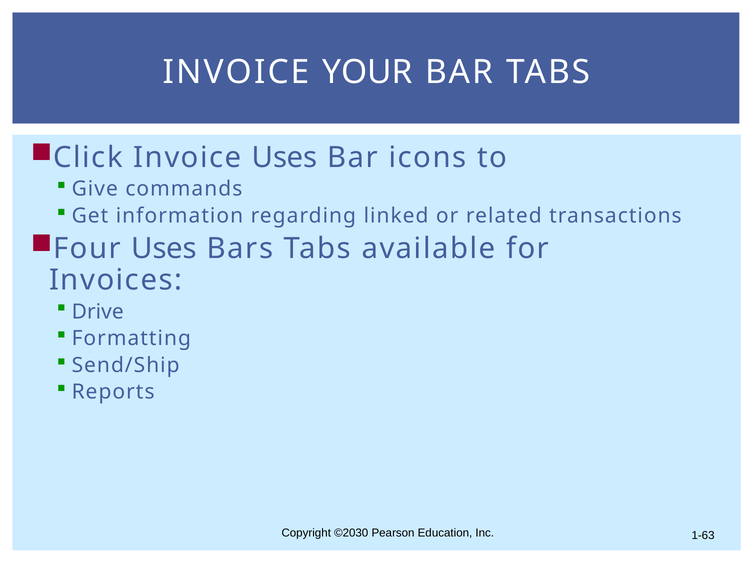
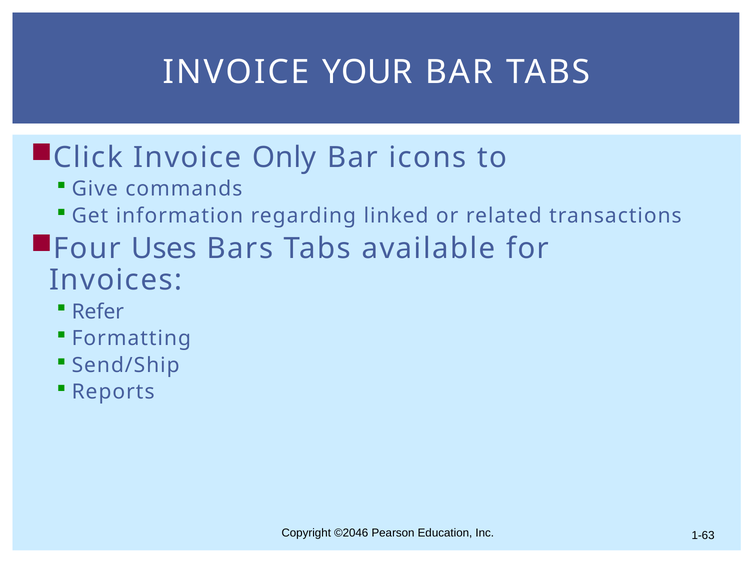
Invoice Uses: Uses -> Only (284, 158)
Drive: Drive -> Refer (98, 312)
©2030: ©2030 -> ©2046 (351, 534)
